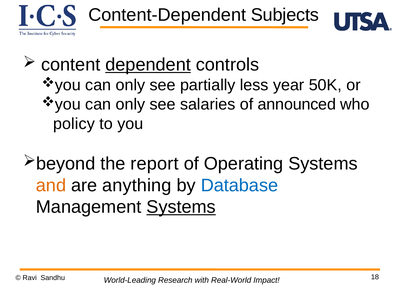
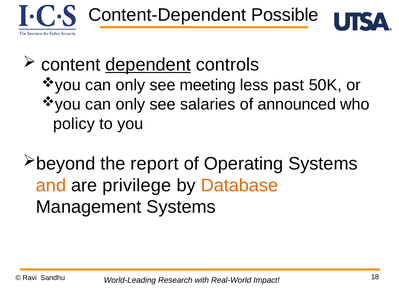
Subjects: Subjects -> Possible (285, 15)
partially: partially -> meeting (208, 85)
year: year -> past (289, 85)
anything: anything -> privilege (137, 185)
Database colour: blue -> orange (239, 185)
Systems underline: present -> none (181, 207)
